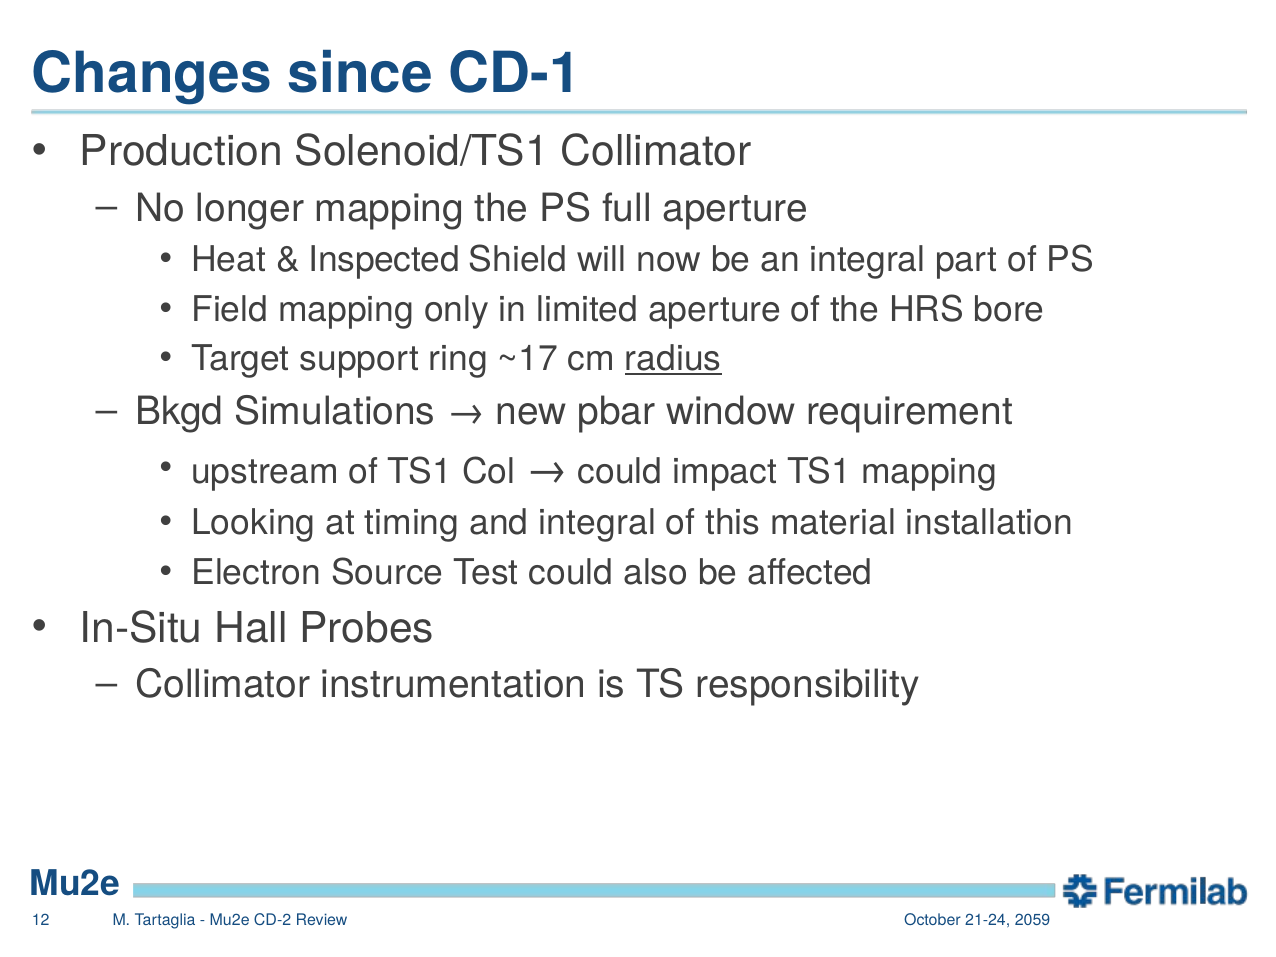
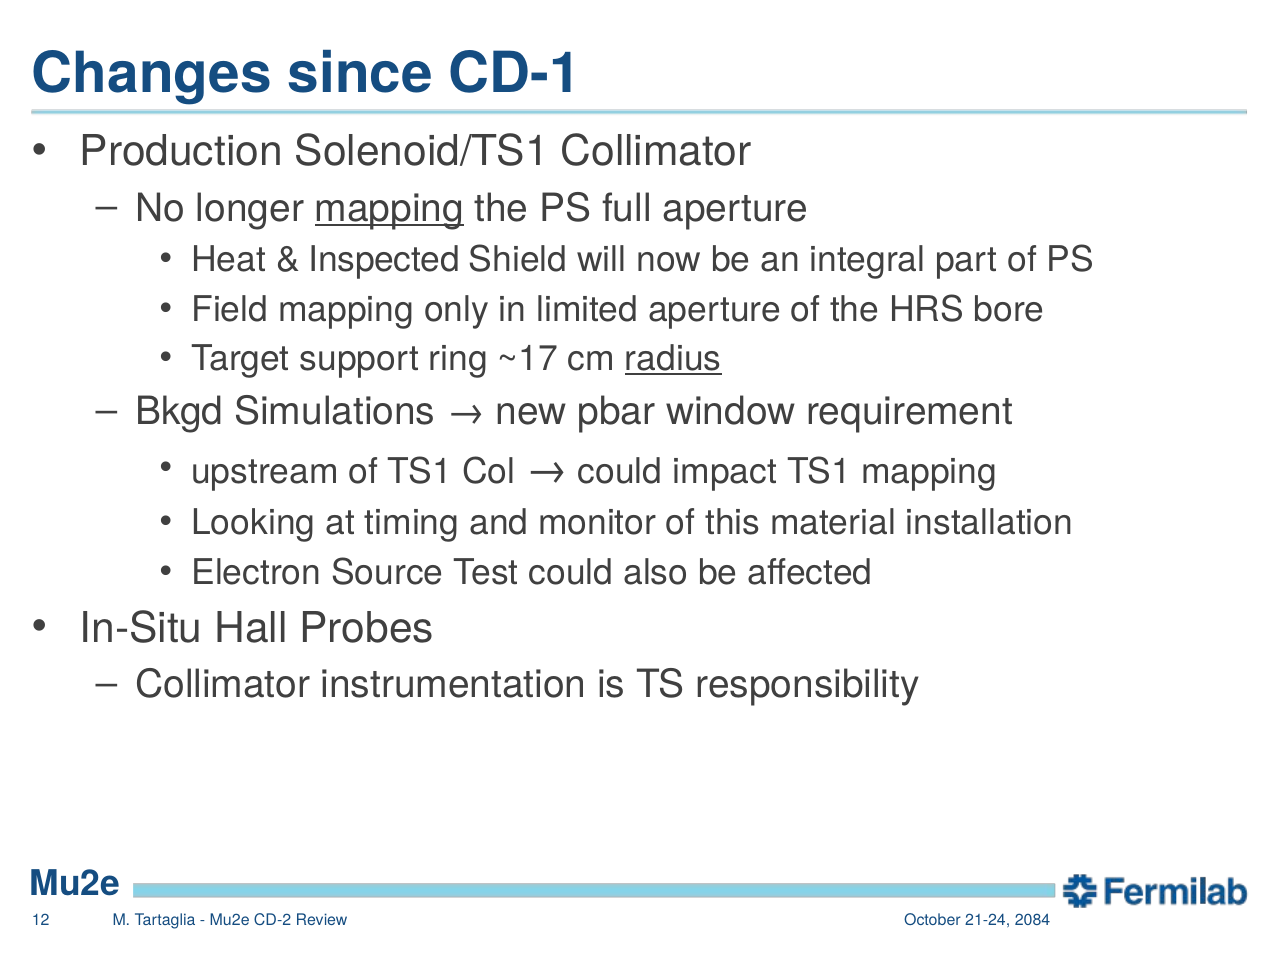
mapping underline: none -> present (389, 208)
and integral: integral -> monitor (597, 523)
2059: 2059 -> 2084 (1033, 920)
